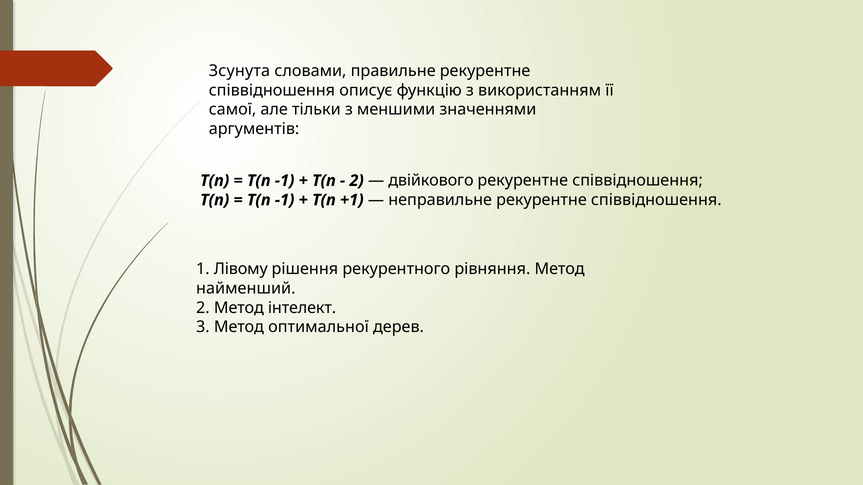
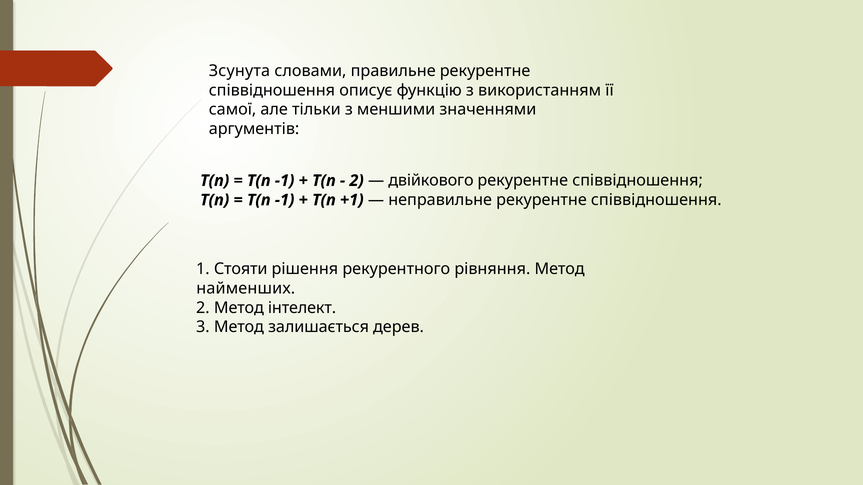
Лівому: Лівому -> Стояти (241, 269)
найменший: найменший -> найменших (246, 289)
оптимальної: оптимальної -> залишається (319, 327)
